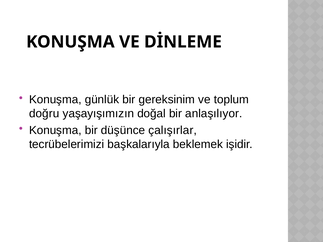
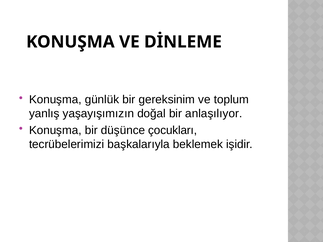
doğru: doğru -> yanlış (44, 114)
çalışırlar: çalışırlar -> çocukları (173, 130)
